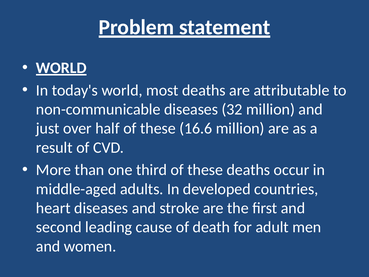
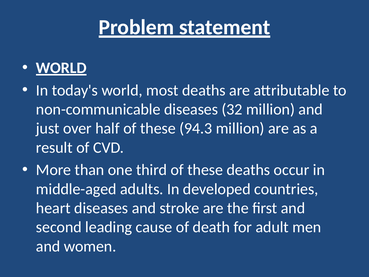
16.6: 16.6 -> 94.3 (196, 128)
